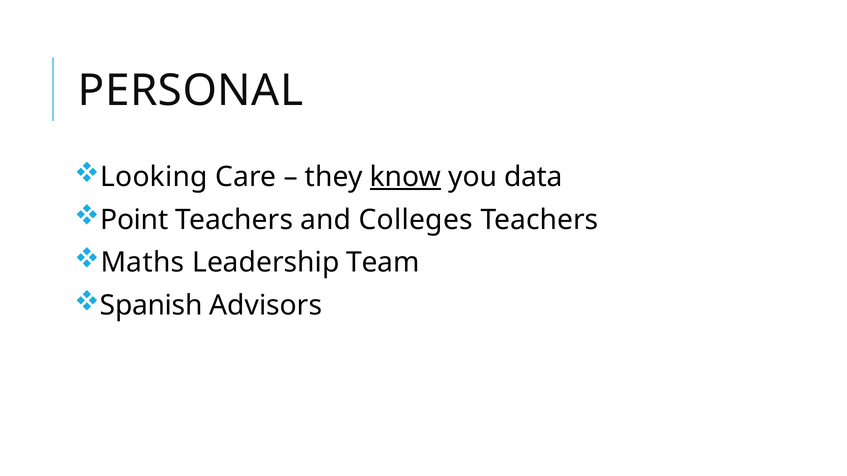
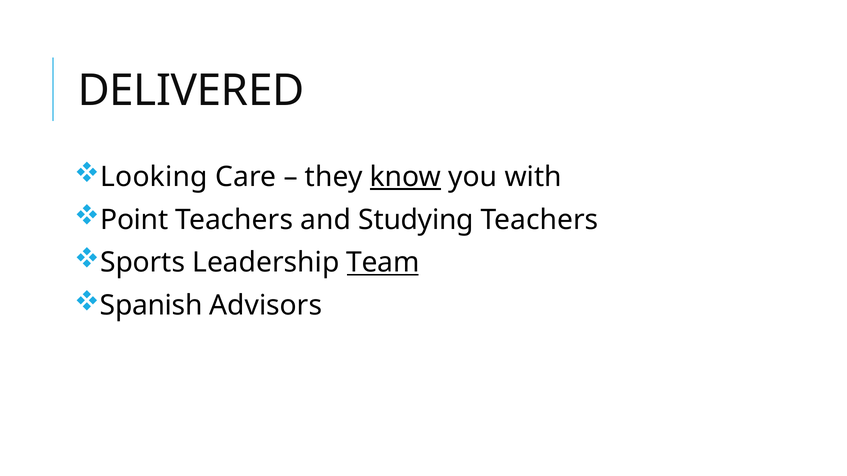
PERSONAL: PERSONAL -> DELIVERED (191, 91)
data: data -> with (533, 177)
Colleges: Colleges -> Studying (416, 220)
Maths: Maths -> Sports (143, 263)
Team underline: none -> present (383, 263)
